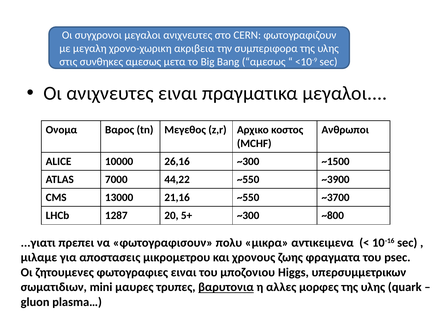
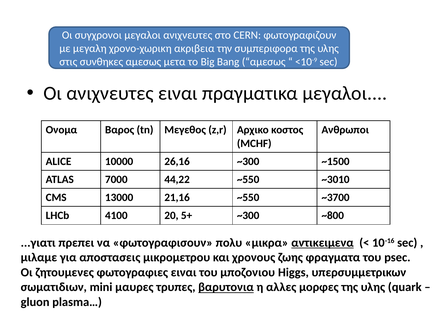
~3900: ~3900 -> ~3010 (336, 179)
1287: 1287 -> 4100 (116, 215)
αντικειμενα underline: none -> present (323, 243)
